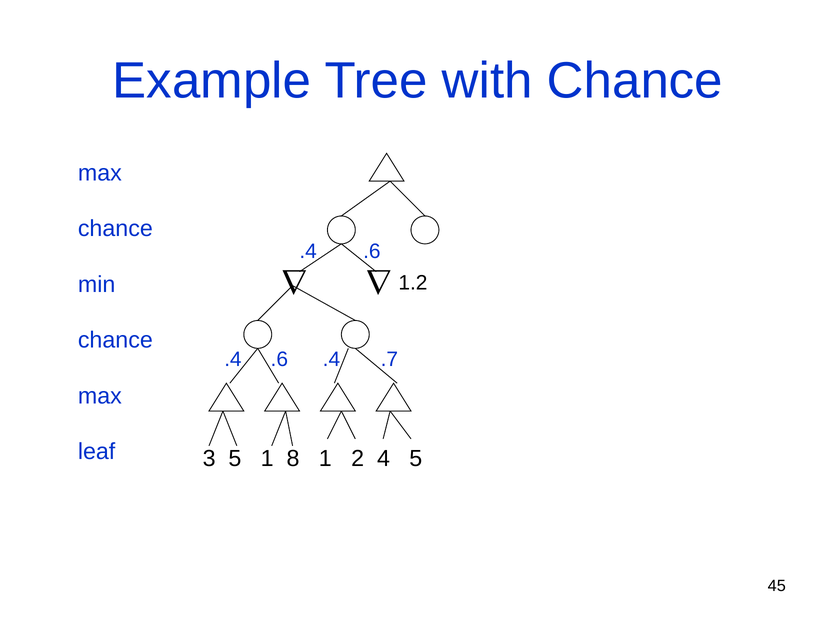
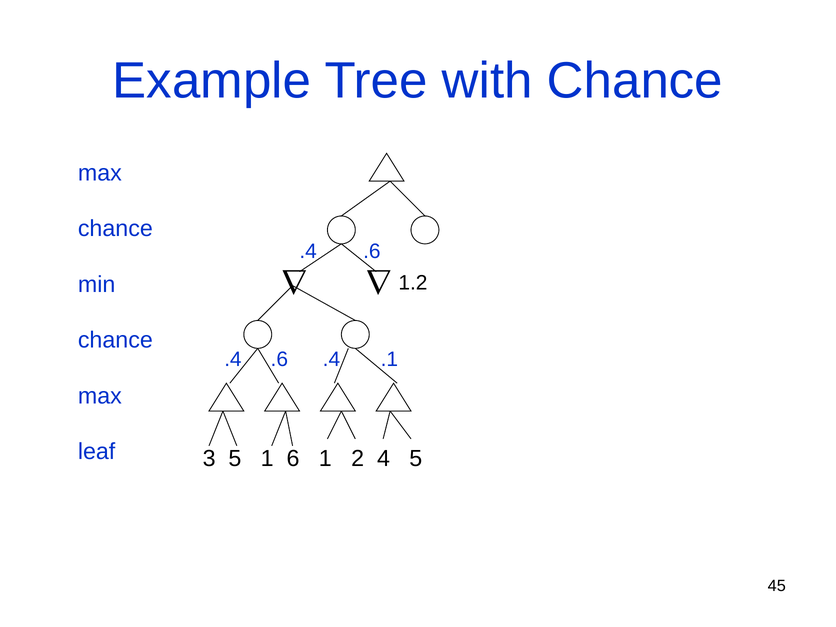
.7: .7 -> .1 (389, 359)
8: 8 -> 6 (293, 459)
